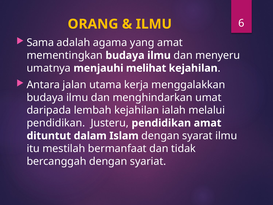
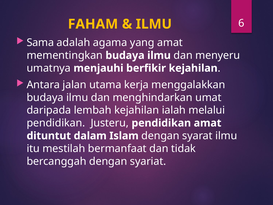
ORANG: ORANG -> FAHAM (93, 24)
melihat: melihat -> berfikir (146, 68)
